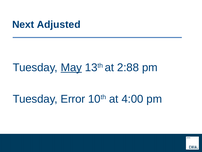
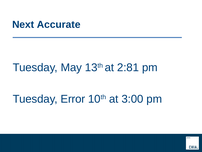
Adjusted: Adjusted -> Accurate (59, 25)
May underline: present -> none (71, 67)
2:88: 2:88 -> 2:81 (128, 67)
4:00: 4:00 -> 3:00 (132, 99)
